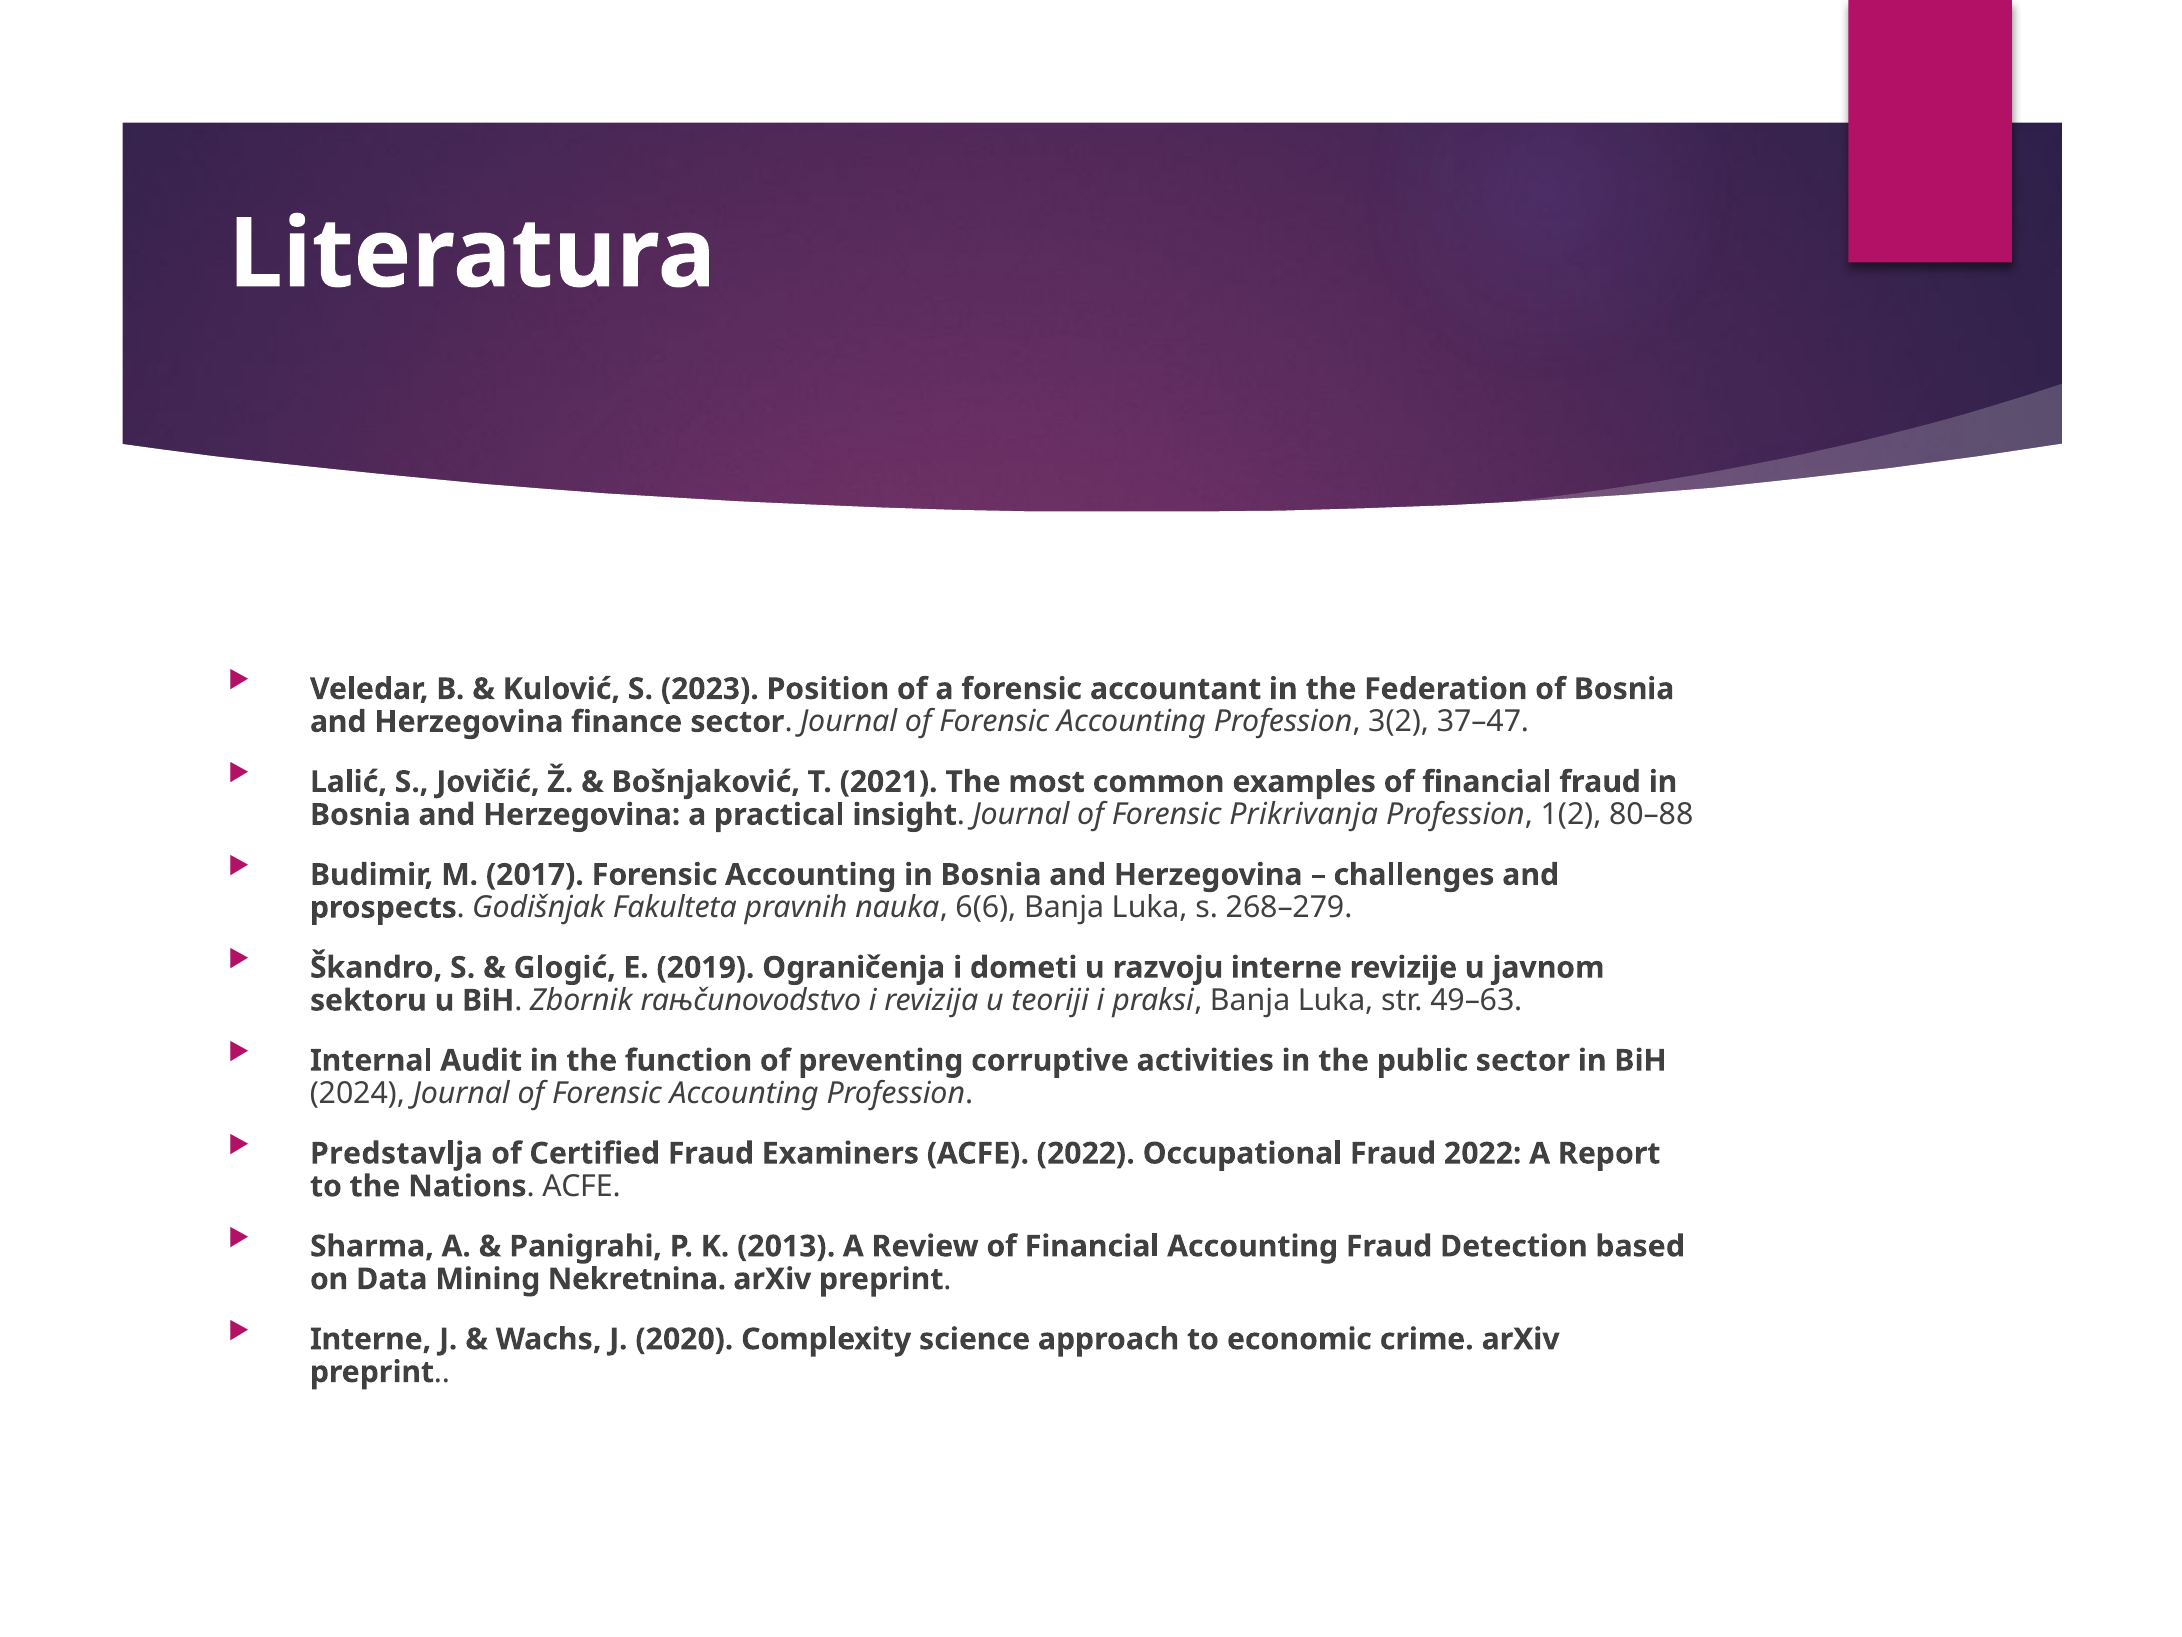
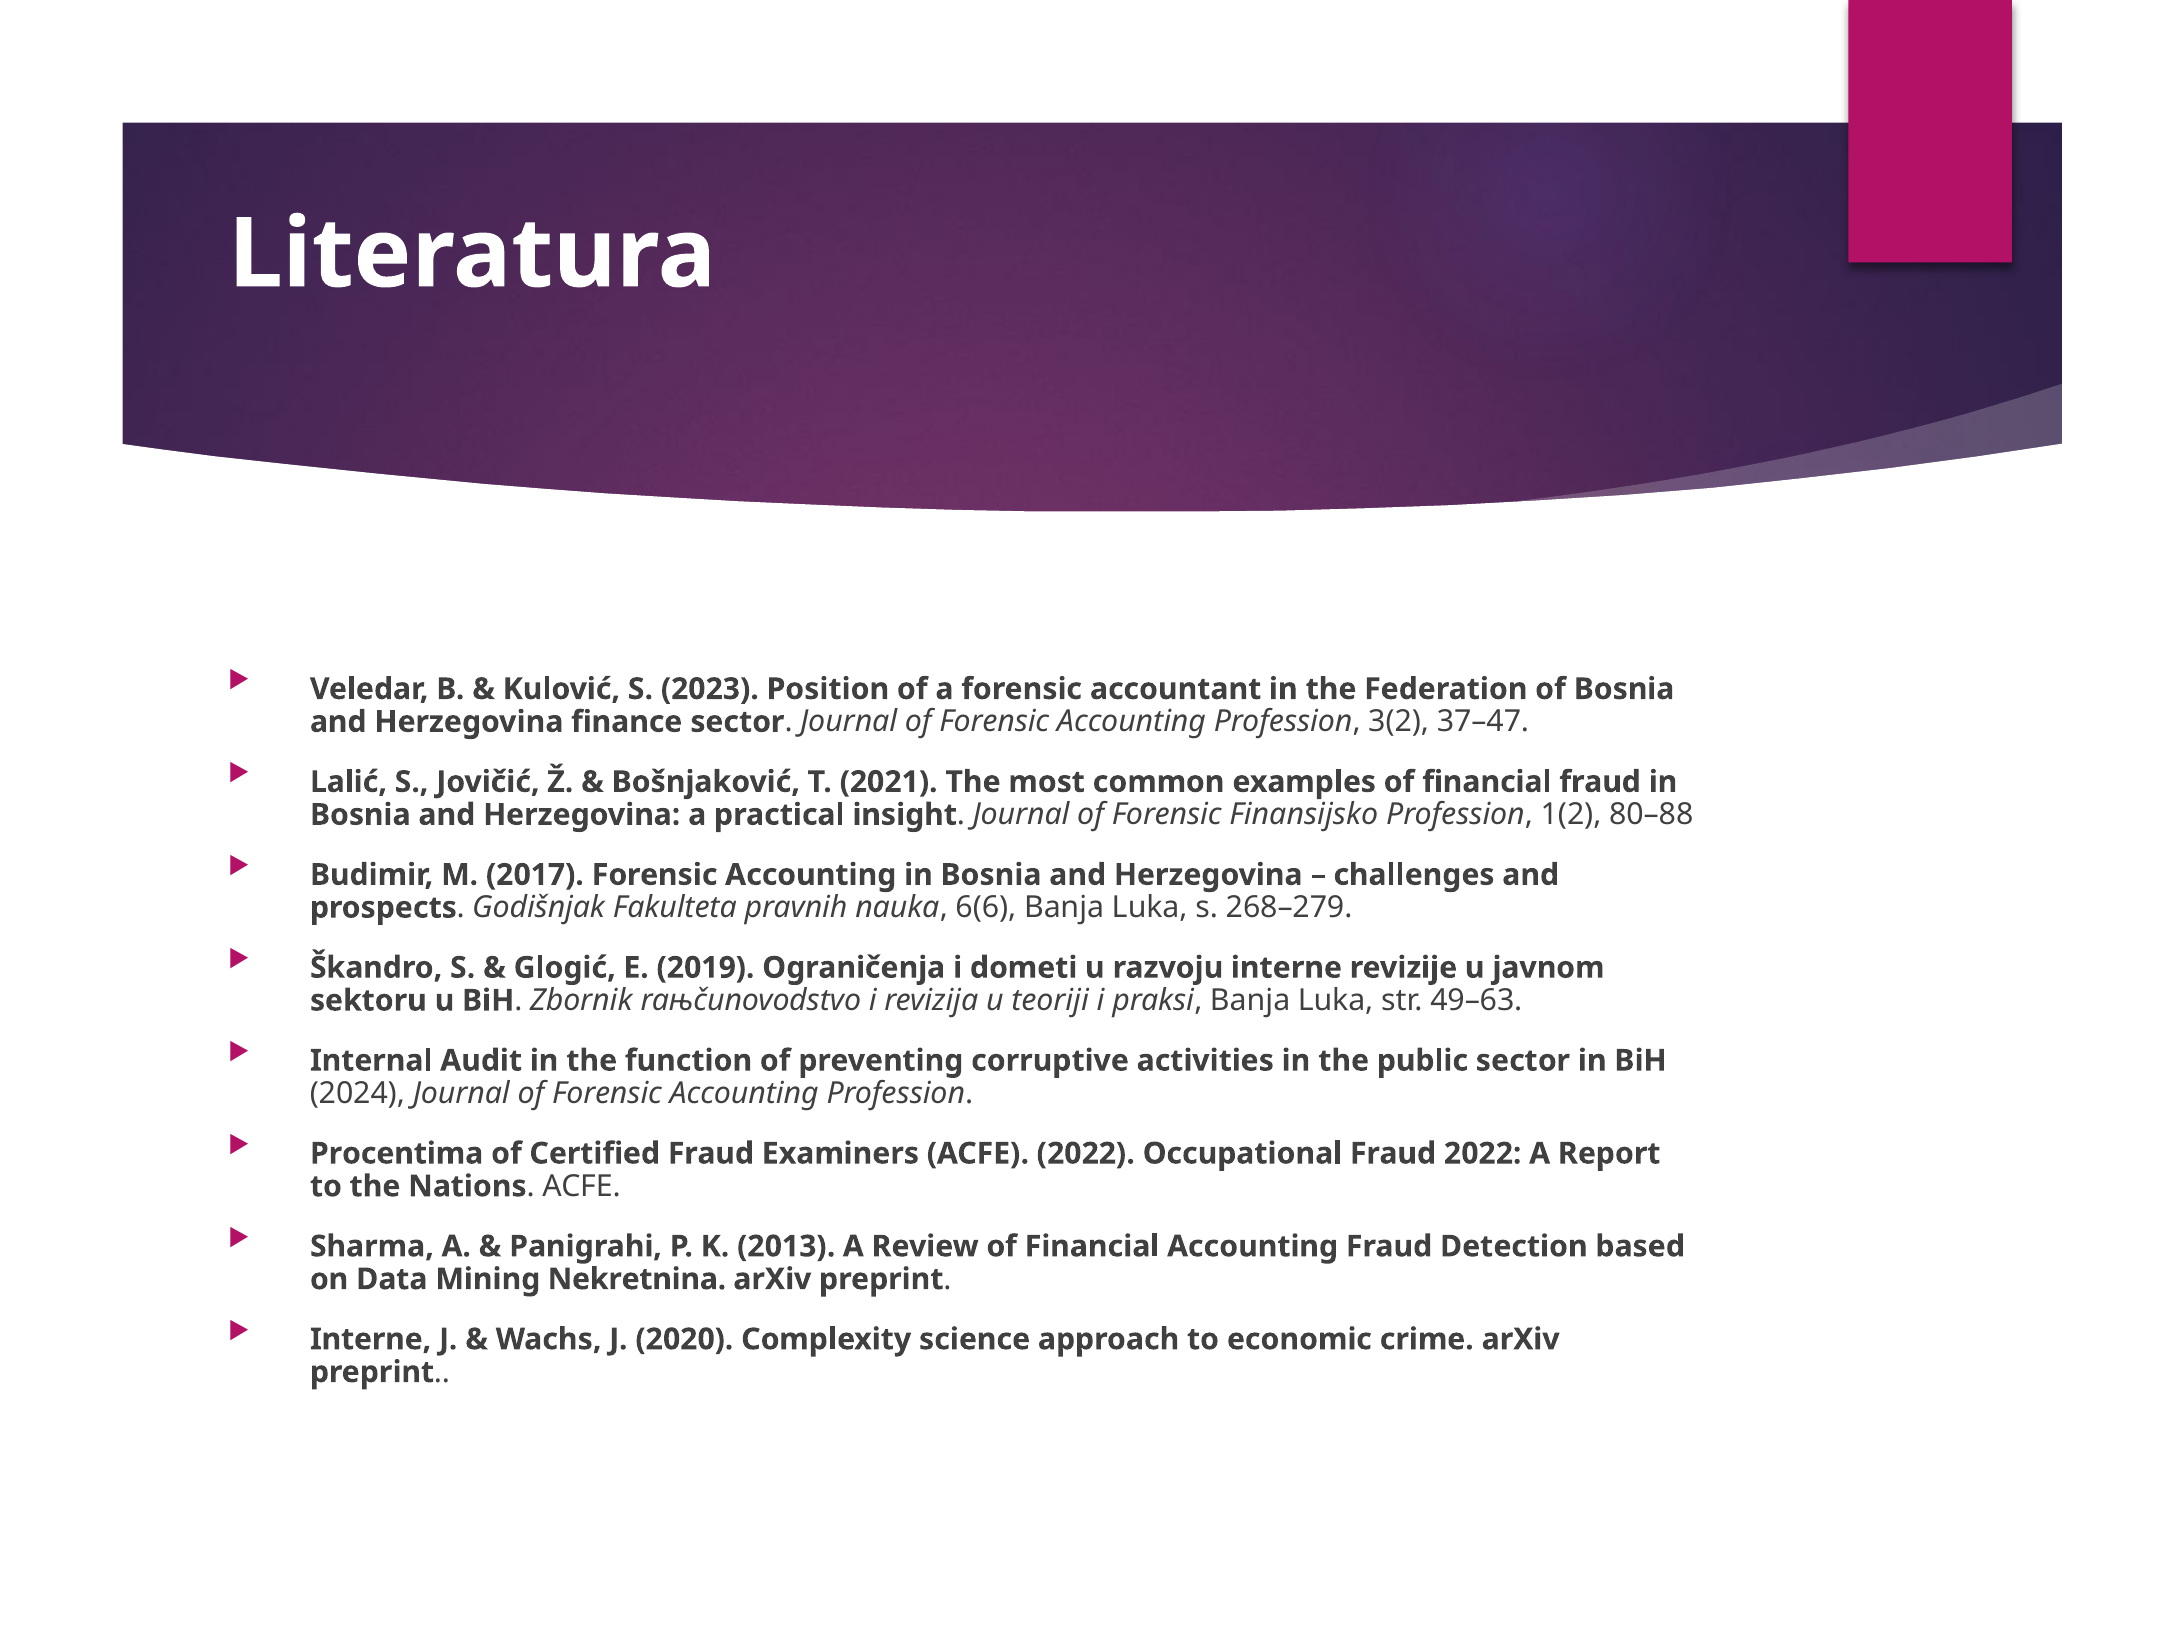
Prikrivanja: Prikrivanja -> Finansijsko (1304, 815)
Predstavlja: Predstavlja -> Procentima (397, 1153)
